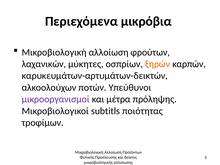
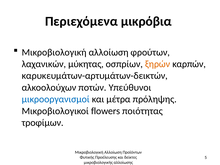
μύκητες: μύκητες -> μύκητας (86, 64)
μικροοργανισμοί colour: purple -> blue (56, 99)
subtitls: subtitls -> flowers (106, 111)
